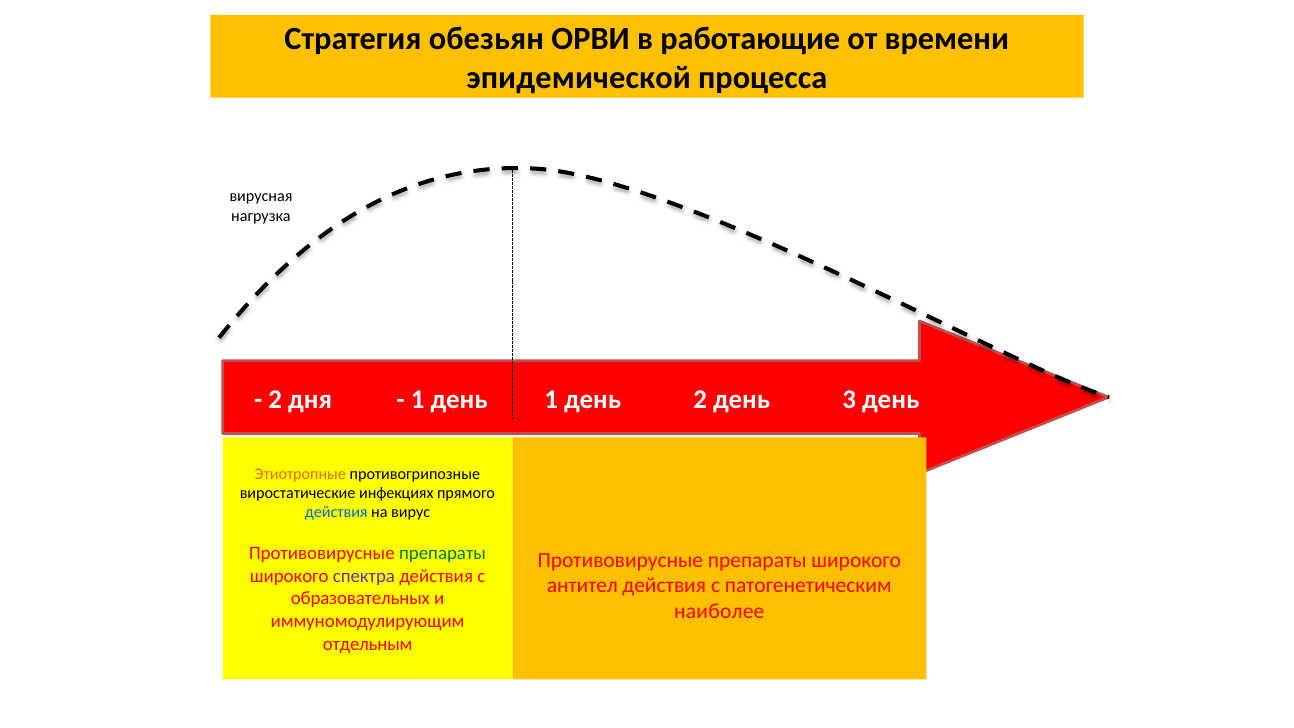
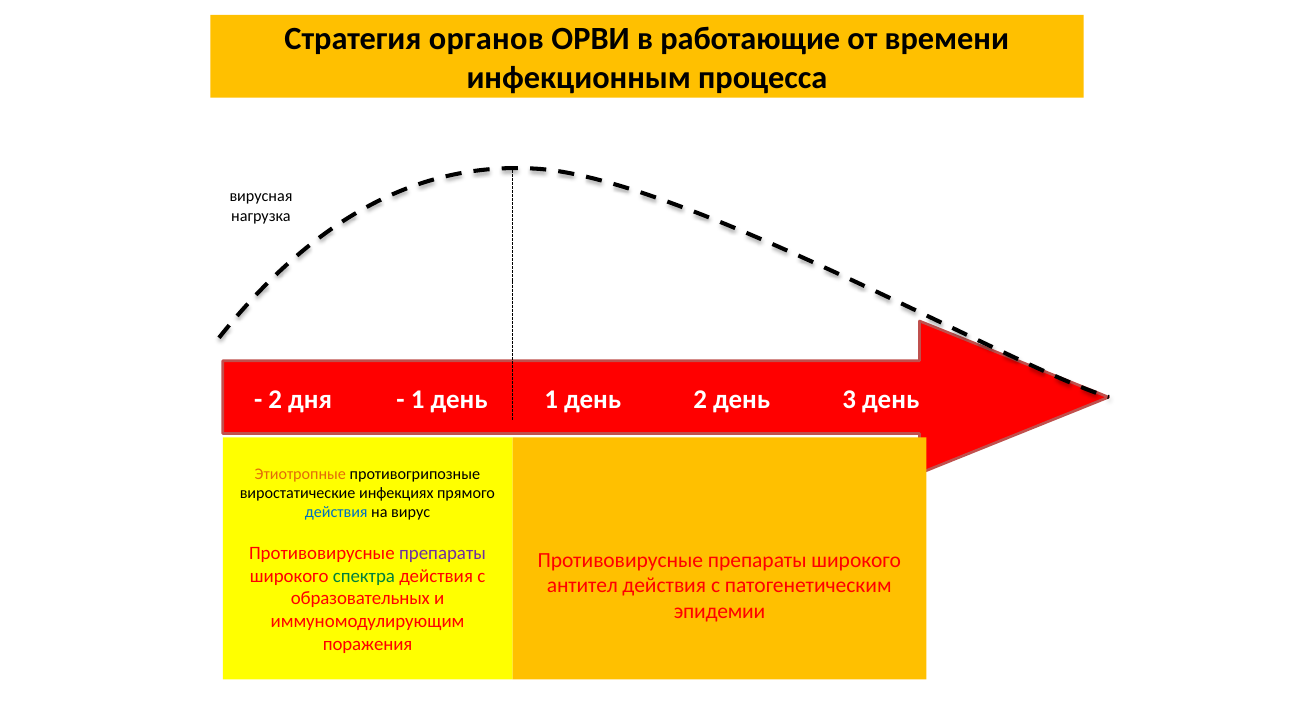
обезьян: обезьян -> органов (486, 39)
эпидемической: эпидемической -> инфекционным (579, 78)
препараты colour: green -> purple (442, 553)
спектра colour: purple -> green (364, 576)
наиболее: наиболее -> эпидемии (720, 612)
отдельным: отдельным -> поражения (368, 644)
